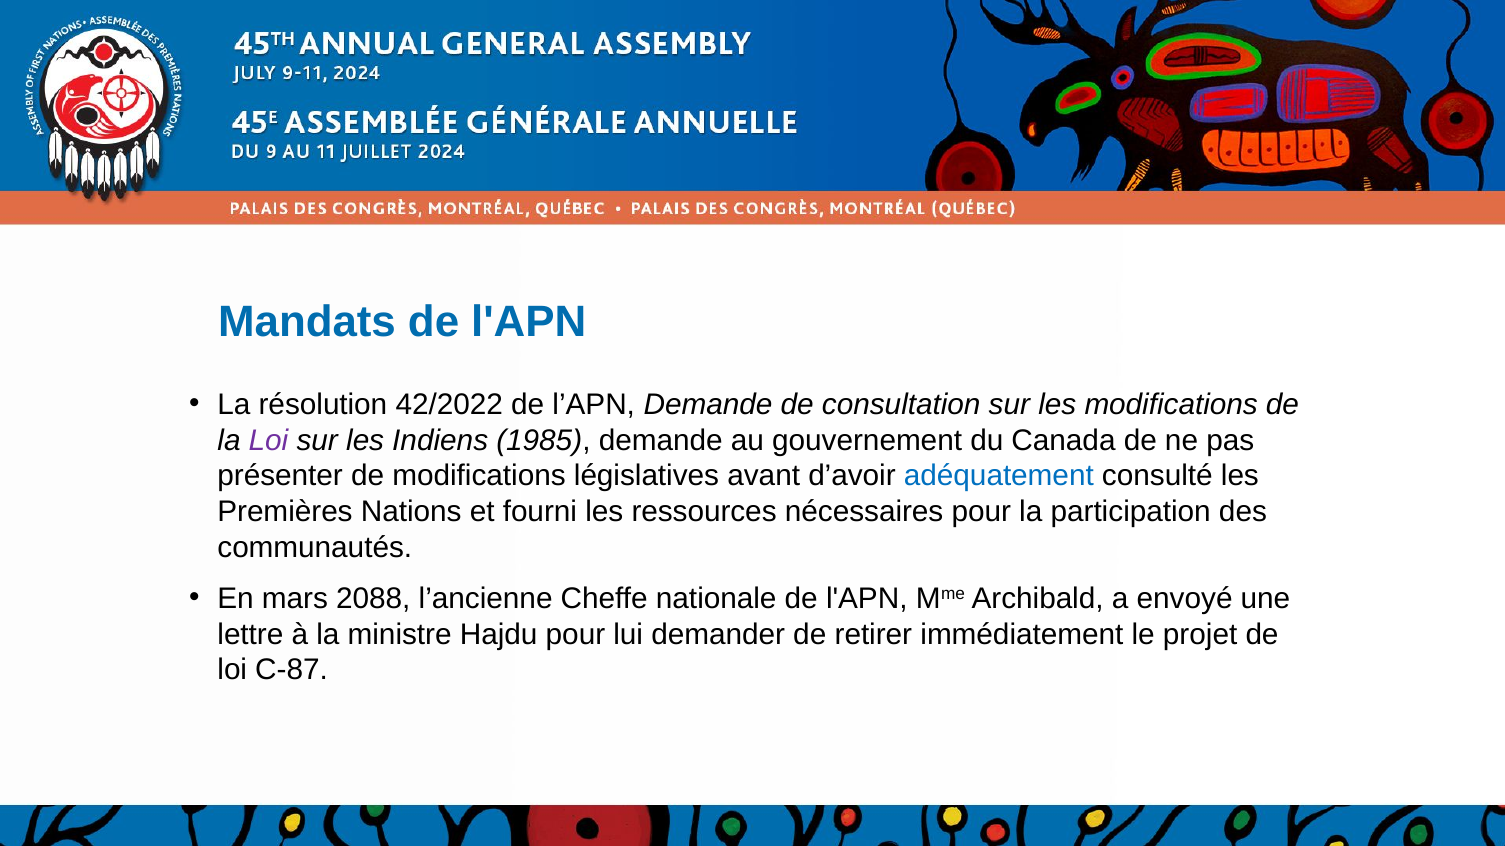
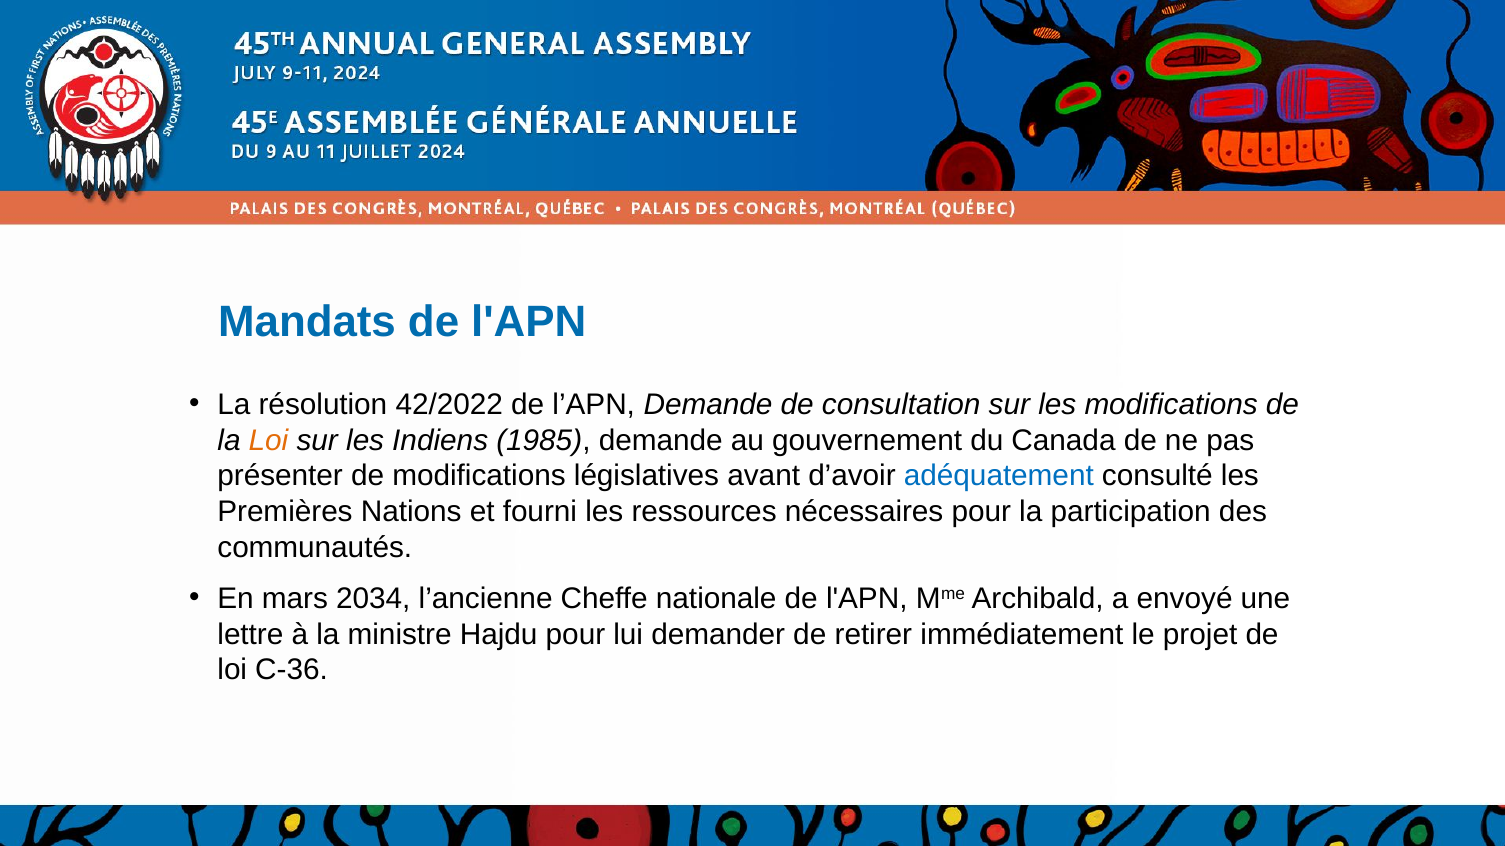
Loi colour: purple -> orange (268, 441)
2088: 2088 -> 2034 (373, 599)
C-87: C-87 -> C-36 (292, 670)
